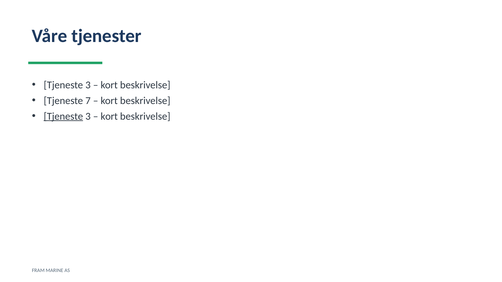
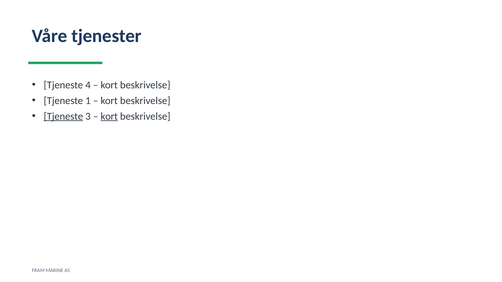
3: 3 -> 4 (88, 85)
7: 7 -> 1 (88, 101)
kort underline: none -> present (109, 116)
